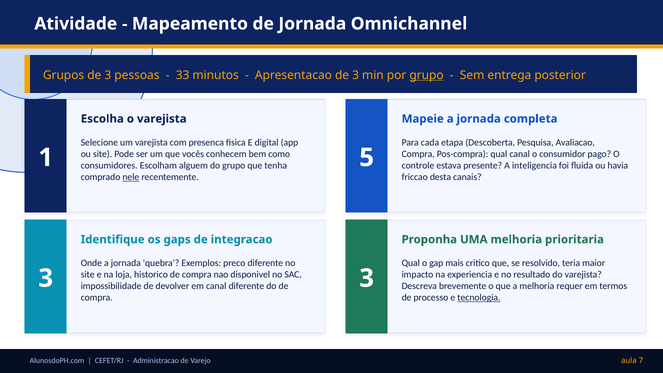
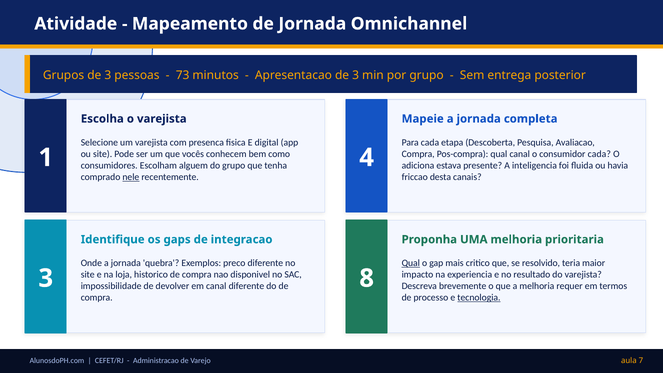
33: 33 -> 73 (183, 75)
grupo underline: present -> none (427, 75)
consumidor pago: pago -> cada (599, 154)
controle: controle -> adiciona (418, 165)
5: 5 -> 4 (367, 158)
Qual underline: none -> present (411, 263)
compra 3: 3 -> 8 (367, 278)
